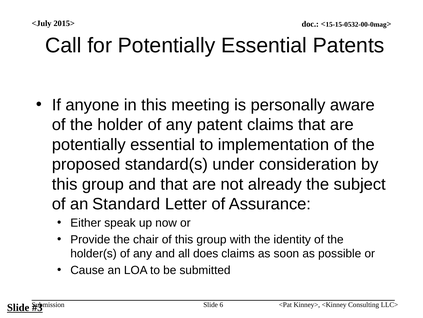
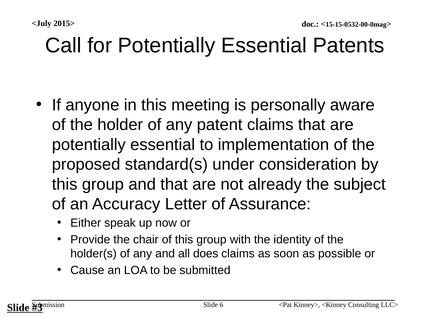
Standard: Standard -> Accuracy (126, 204)
